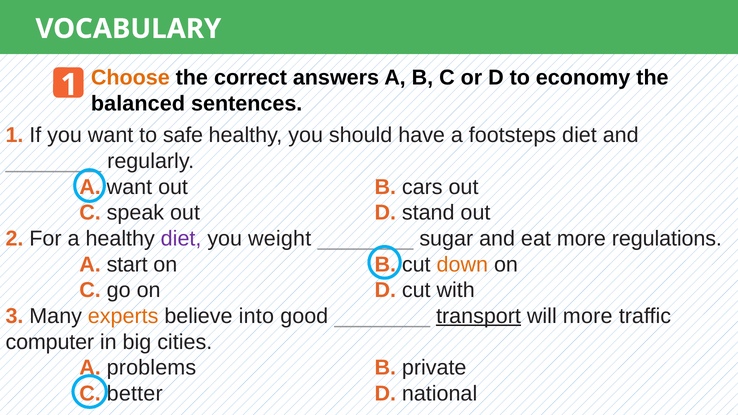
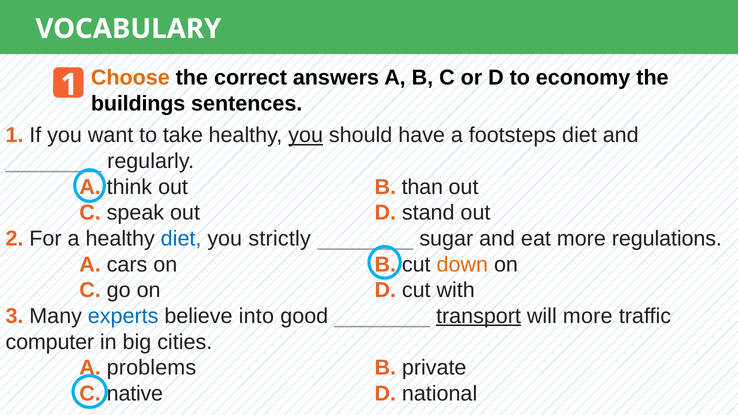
balanced: balanced -> buildings (138, 103)
safe: safe -> take (183, 135)
you underline: none -> present (306, 135)
want: want -> think (129, 187)
cars: cars -> than (422, 187)
diet colour: purple -> blue (181, 239)
weight: weight -> strictly (280, 239)
start: start -> cars (127, 265)
experts colour: orange -> blue (123, 316)
better: better -> native (135, 394)
